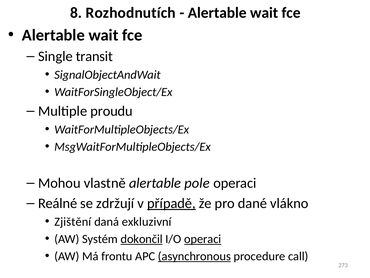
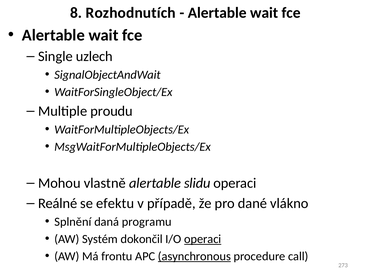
transit: transit -> uzlech (94, 56)
pole: pole -> slidu (197, 183)
zdržují: zdržují -> efektu (115, 203)
případě underline: present -> none (171, 203)
Zjištění: Zjištění -> Splnění (73, 221)
exkluzivní: exkluzivní -> programu (147, 221)
dokončil underline: present -> none (142, 239)
